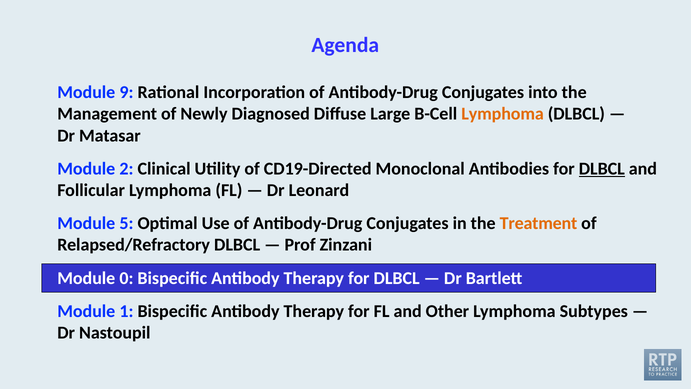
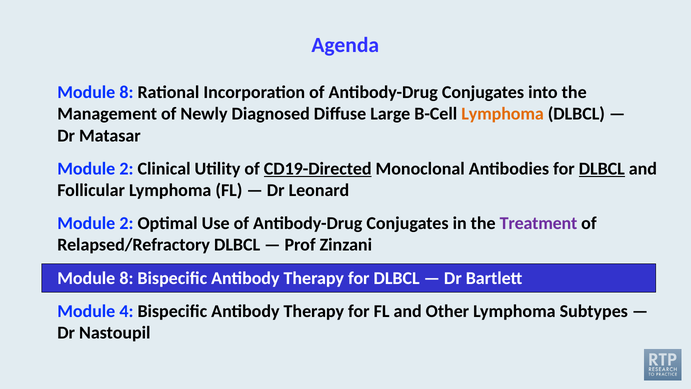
9: 9 -> 8 (126, 92)
CD19-Directed underline: none -> present (318, 169)
5: 5 -> 2 (126, 223)
Treatment colour: orange -> purple (539, 223)
0: 0 -> 8 (126, 278)
1: 1 -> 4 (126, 311)
